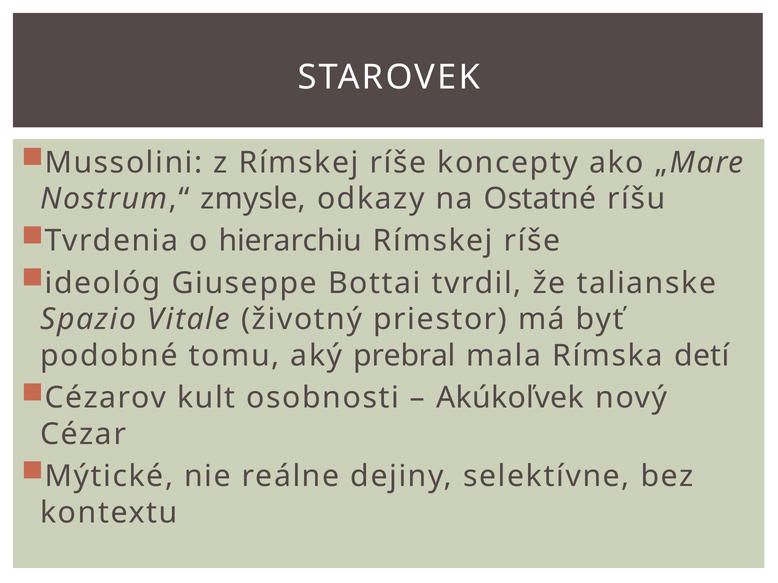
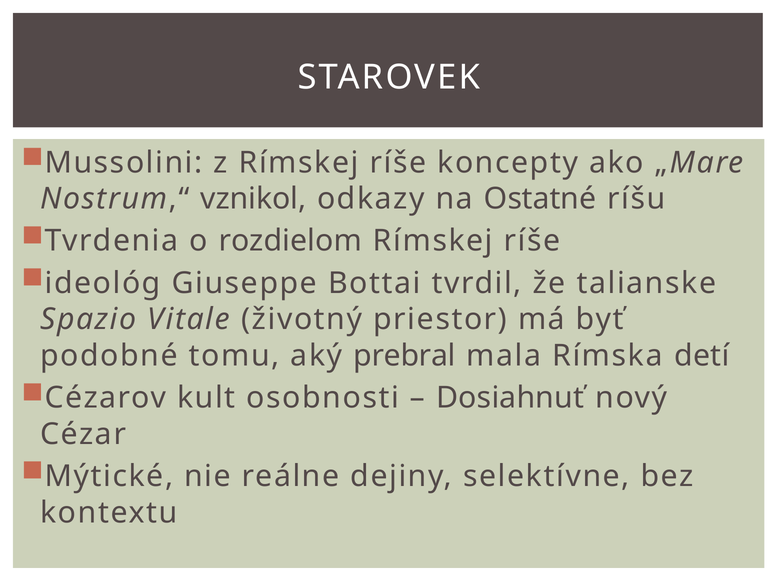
zmysle: zmysle -> vznikol (253, 199)
hierarchiu: hierarchiu -> rozdielom (290, 241)
Akúkoľvek: Akúkoľvek -> Dosiahnuť (510, 398)
